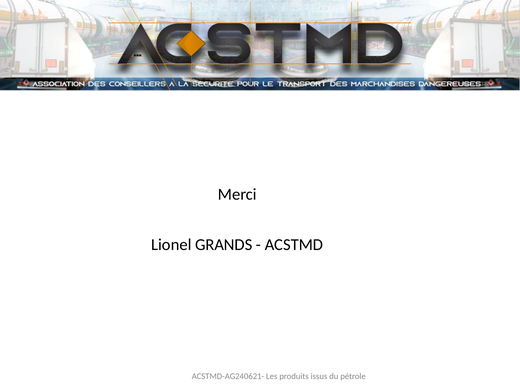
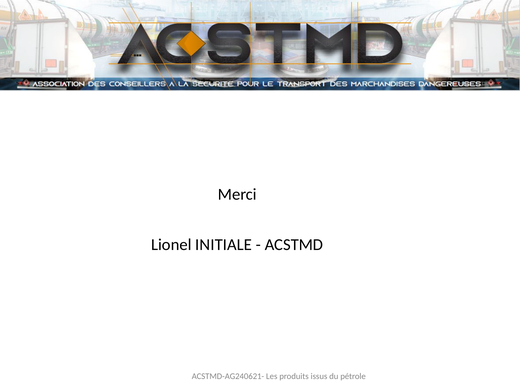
GRANDS: GRANDS -> INITIALE (224, 245)
